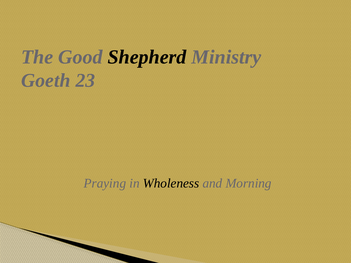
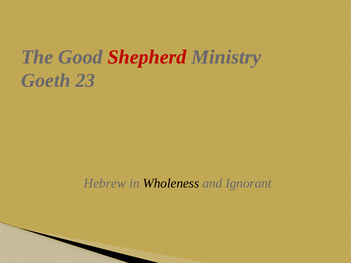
Shepherd colour: black -> red (147, 57)
Praying: Praying -> Hebrew (105, 184)
Morning: Morning -> Ignorant (249, 184)
